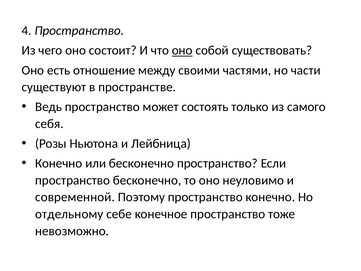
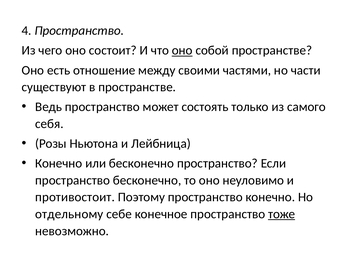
собой существовать: существовать -> пространстве (272, 50)
современной: современной -> противостоит (75, 197)
тоже underline: none -> present (282, 214)
